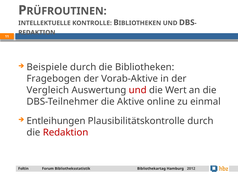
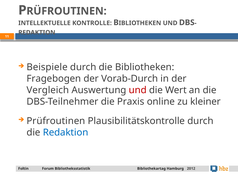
Vorab-Aktive: Vorab-Aktive -> Vorab-Durch (130, 79)
Aktive: Aktive -> Praxis (131, 102)
einmal: einmal -> kleiner (205, 102)
Entleihungen: Entleihungen -> Prüfroutinen (56, 121)
Redaktion colour: red -> blue (66, 133)
